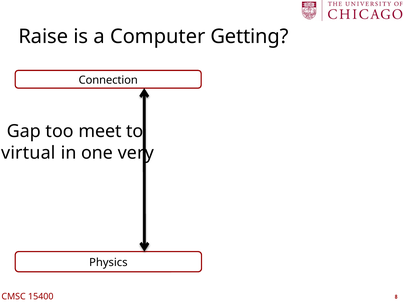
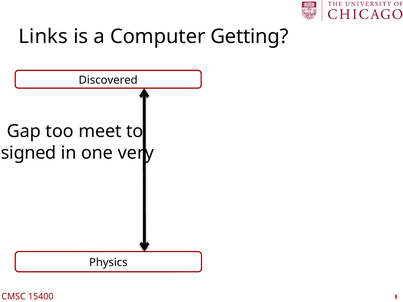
Raise: Raise -> Links (43, 37)
Connection: Connection -> Discovered (108, 80)
virtual: virtual -> signed (29, 153)
